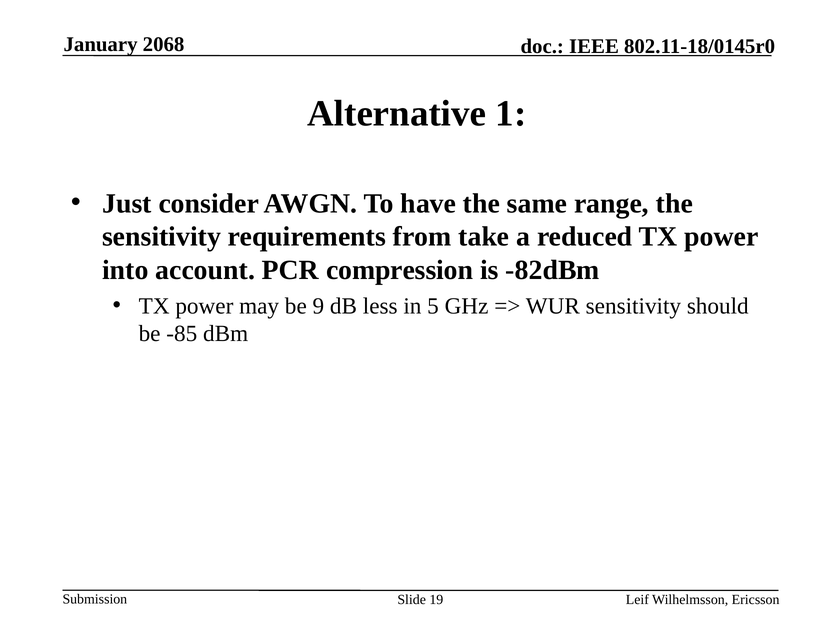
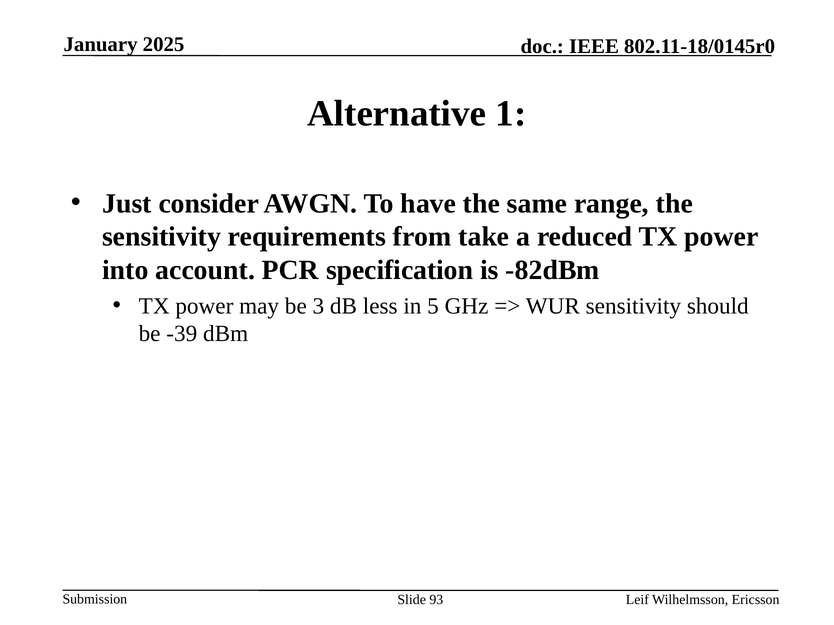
2068: 2068 -> 2025 (164, 44)
compression: compression -> specification (400, 270)
9: 9 -> 3 (318, 306)
-85: -85 -> -39 (182, 334)
19: 19 -> 93 (436, 600)
